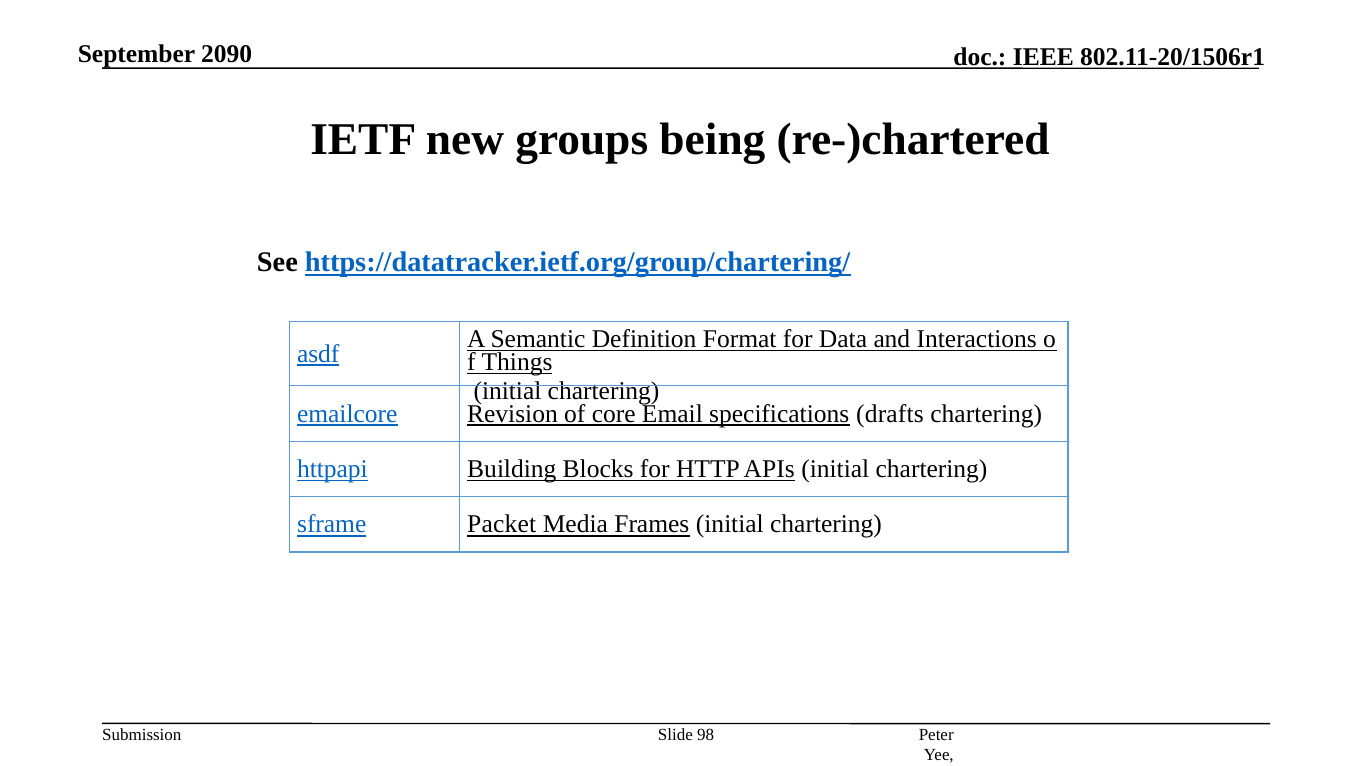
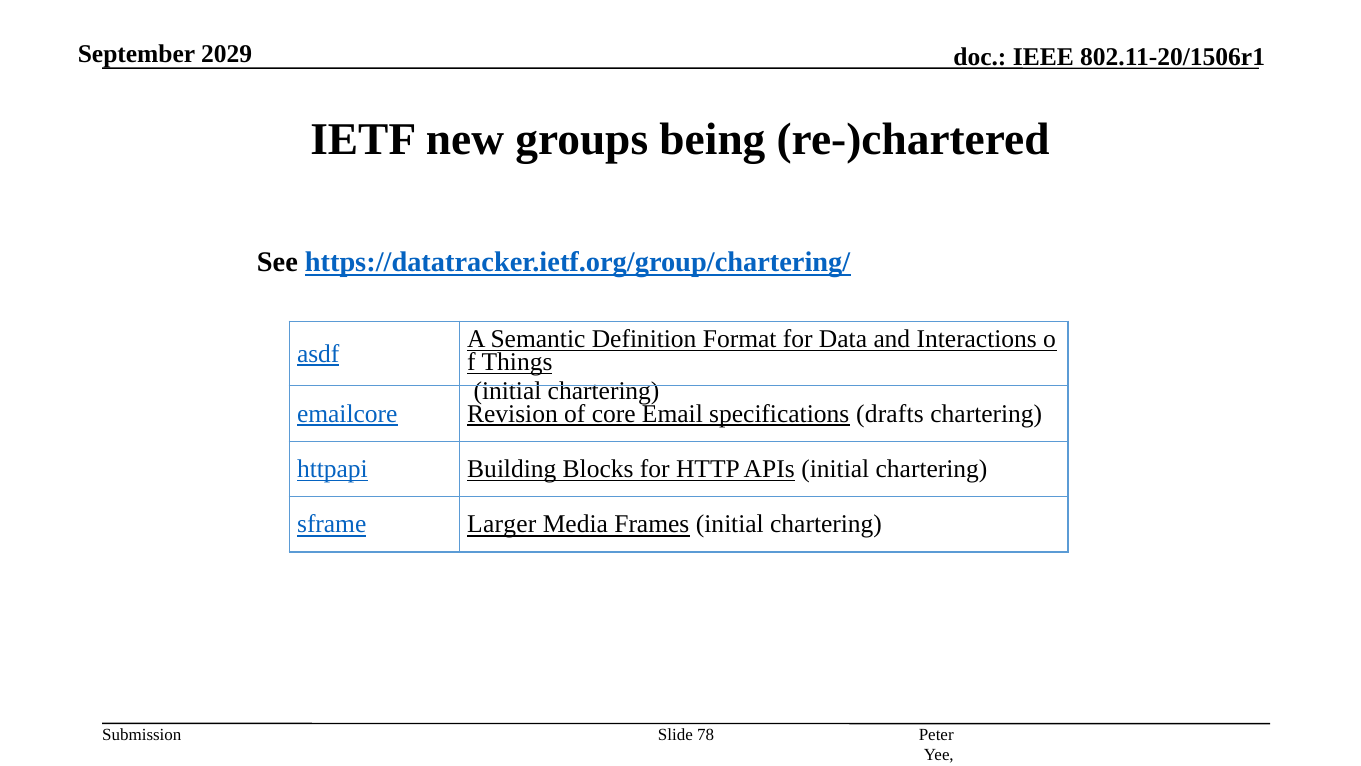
2090: 2090 -> 2029 (227, 54)
Packet: Packet -> Larger (502, 524)
98: 98 -> 78 (706, 734)
